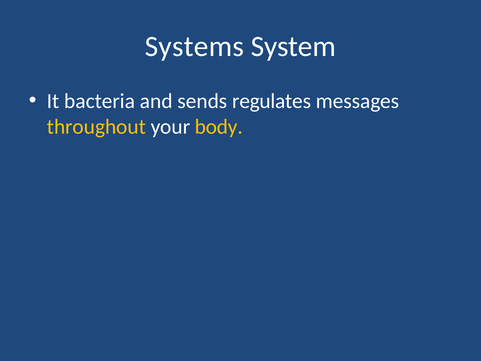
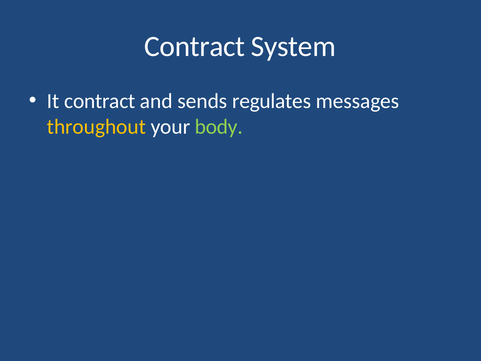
Systems: Systems -> Contract (195, 47)
It bacteria: bacteria -> contract (100, 101)
body colour: yellow -> light green (219, 127)
